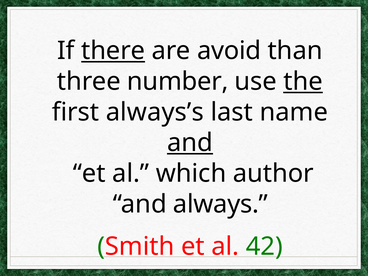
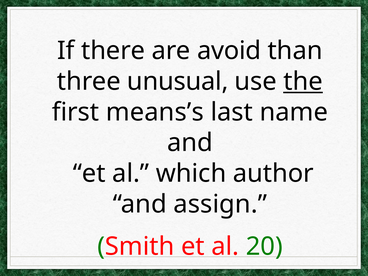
there underline: present -> none (113, 51)
number: number -> unusual (178, 81)
always’s: always’s -> means’s (155, 112)
and underline: present -> none (190, 143)
always: always -> assign (220, 204)
42: 42 -> 20 (264, 246)
